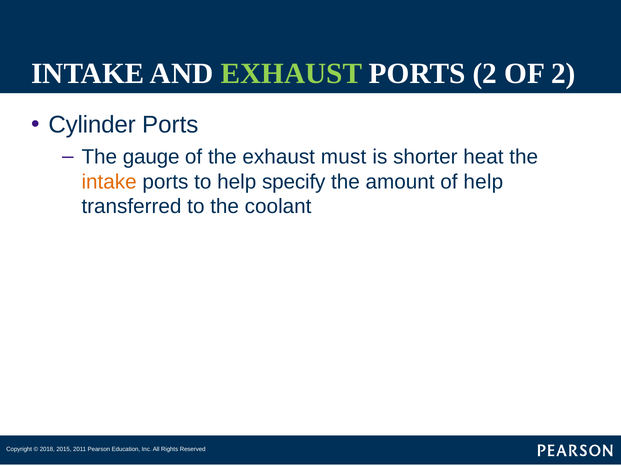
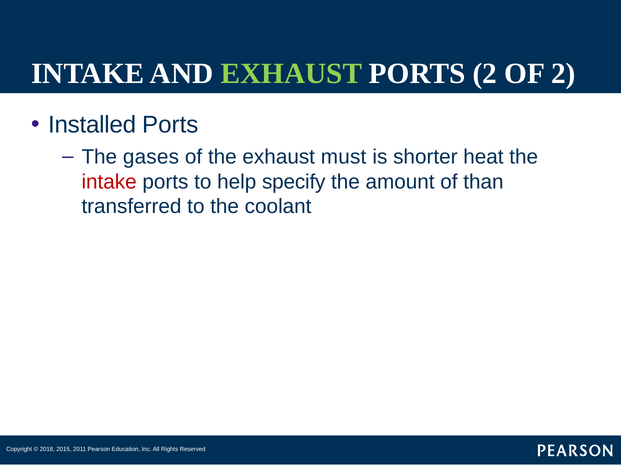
Cylinder: Cylinder -> Installed (92, 125)
gauge: gauge -> gases (151, 157)
intake colour: orange -> red (109, 182)
of help: help -> than (483, 182)
